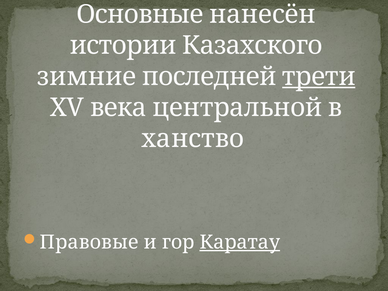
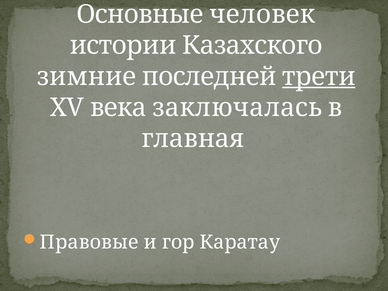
нанесён: нанесён -> человек (262, 14)
центральной: центральной -> заключалась (237, 108)
ханство: ханство -> главная (193, 139)
Каратау underline: present -> none (240, 242)
